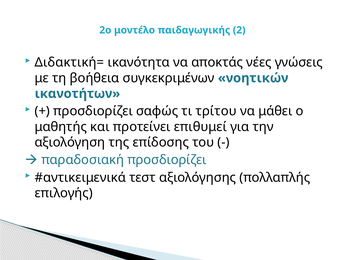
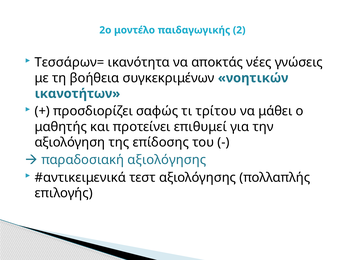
Διδακτική=: Διδακτική= -> Τεσσάρων= (69, 62)
παραδοσιακή προσδιορίζει: προσδιορίζει -> αξιολόγησης (167, 160)
